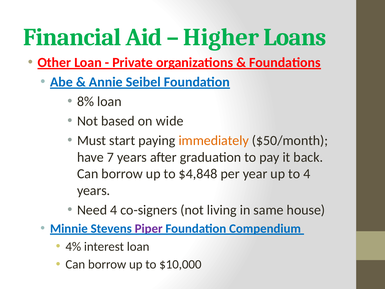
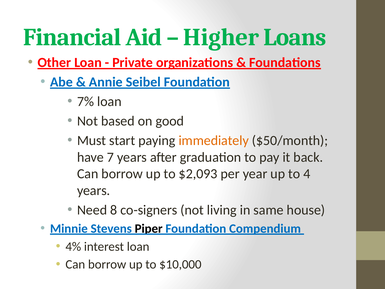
8%: 8% -> 7% (85, 101)
wide: wide -> good (170, 121)
$4,848: $4,848 -> $2,093 (198, 174)
Need 4: 4 -> 8 (114, 210)
Piper colour: purple -> black (149, 228)
